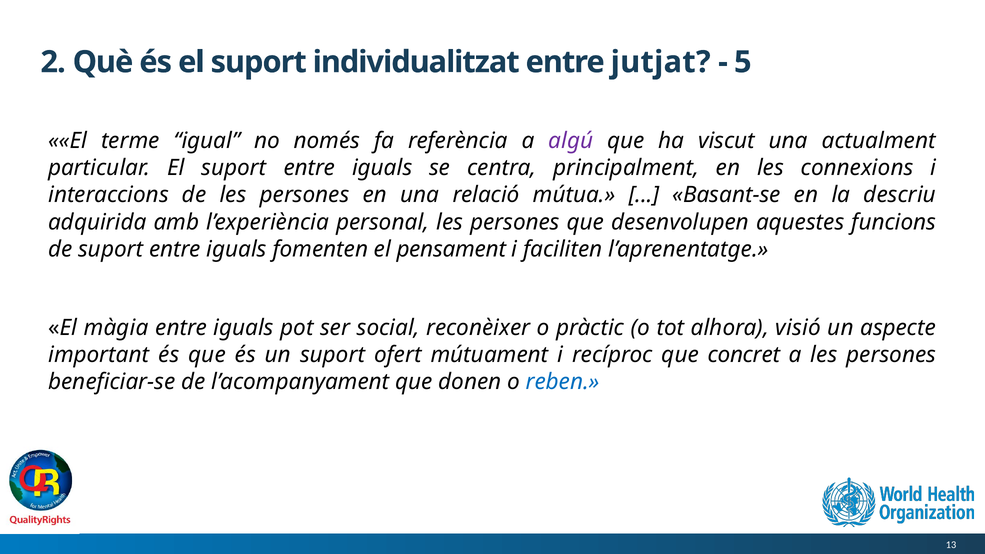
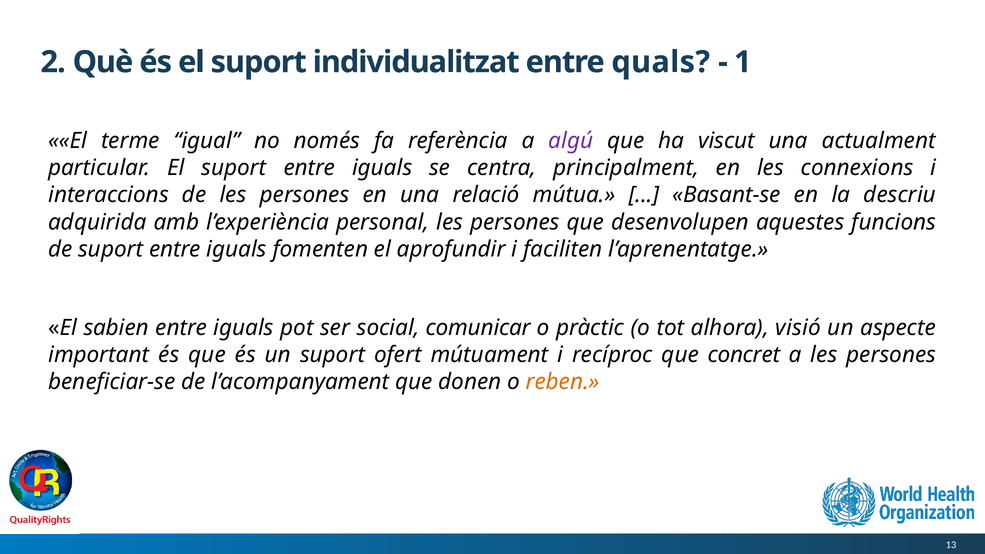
jutjat: jutjat -> quals (661, 62)
5: 5 -> 1 (743, 62)
pensament: pensament -> aprofundir (451, 249)
màgia: màgia -> sabien (116, 328)
reconèixer: reconèixer -> comunicar (478, 328)
reben colour: blue -> orange (563, 382)
